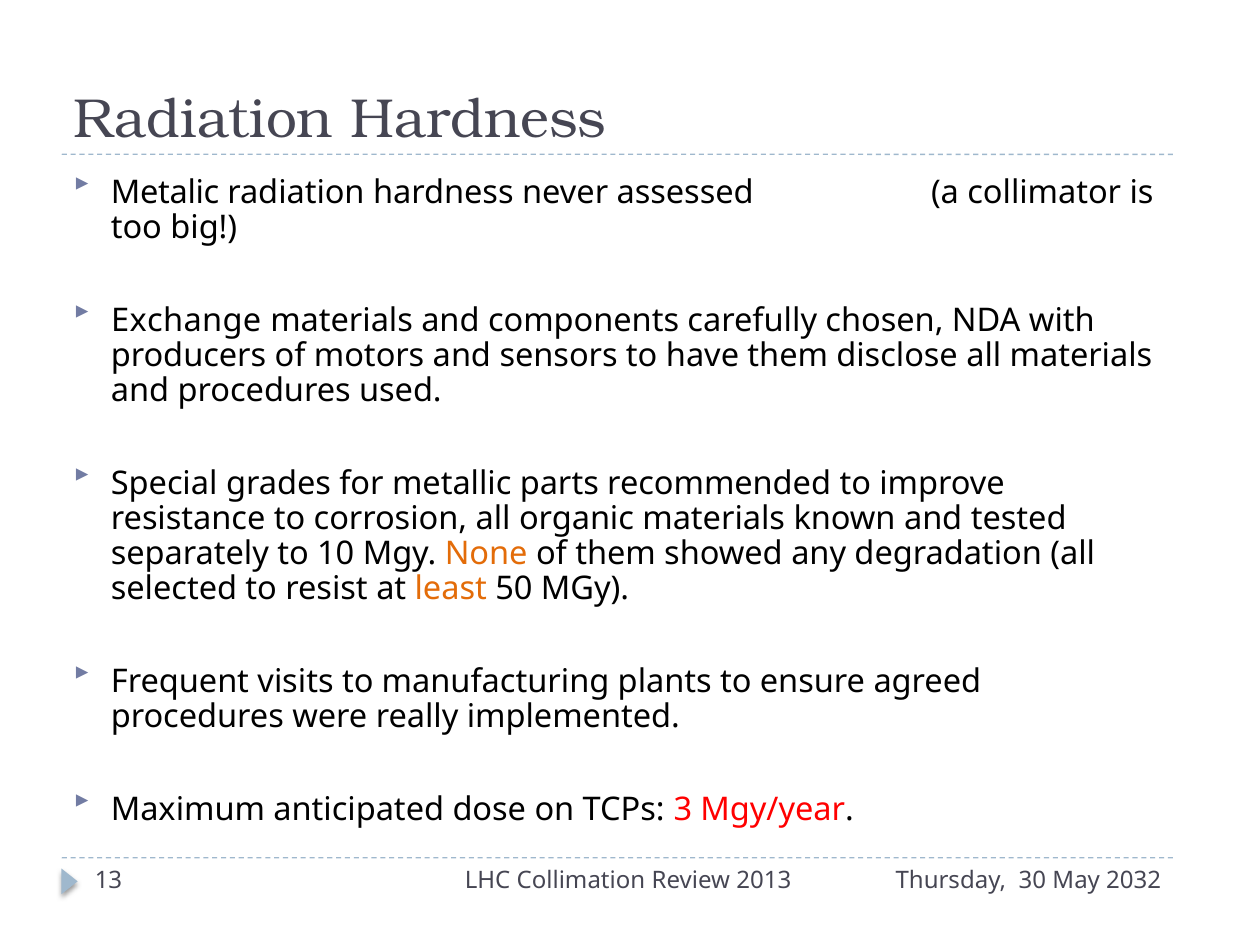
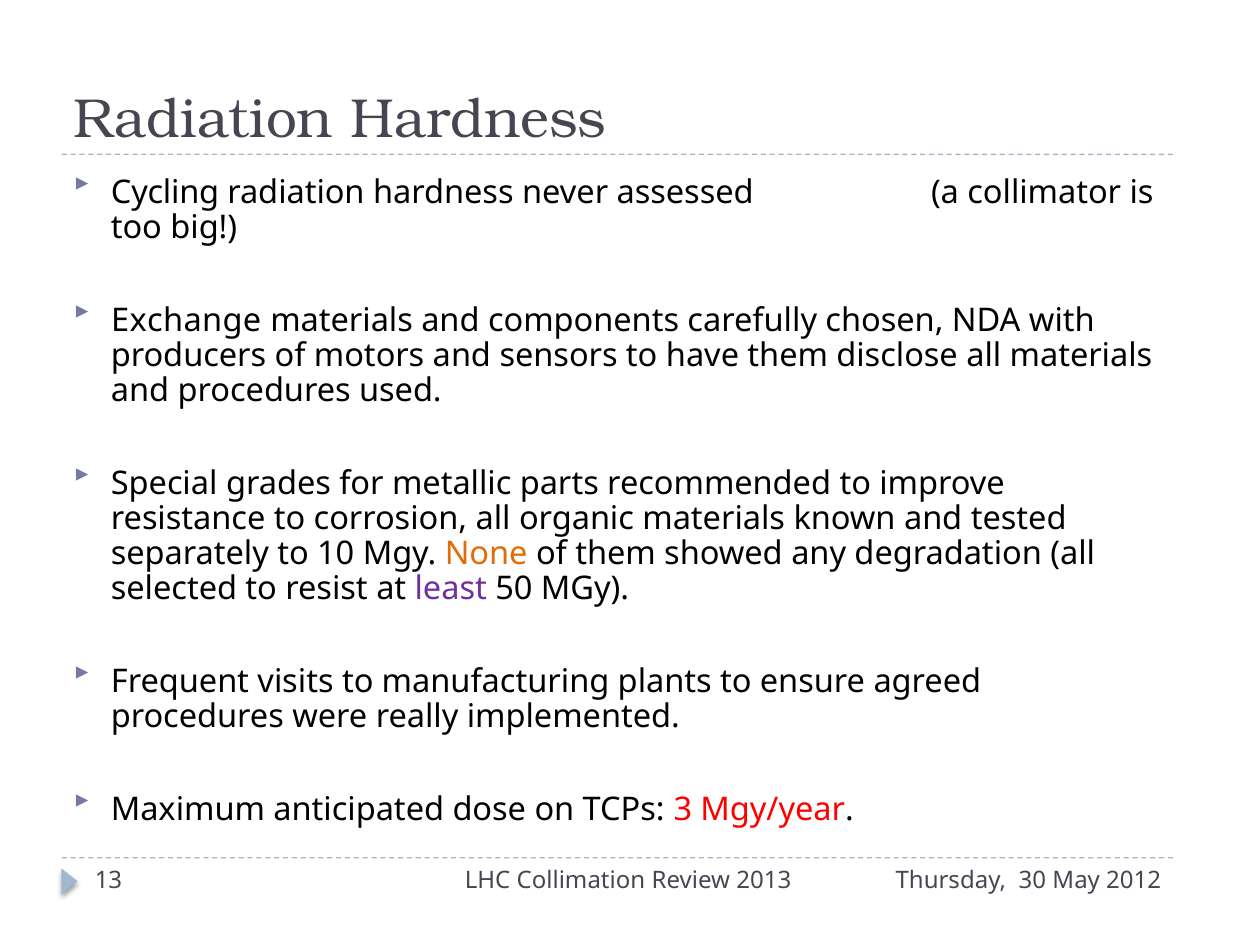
Metalic: Metalic -> Cycling (165, 193)
least colour: orange -> purple (451, 589)
2032: 2032 -> 2012 (1134, 881)
